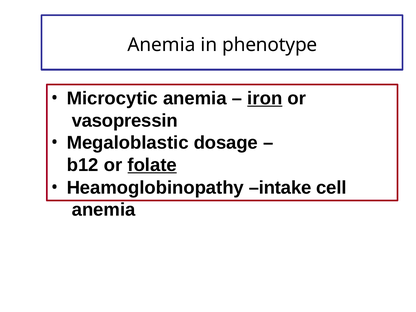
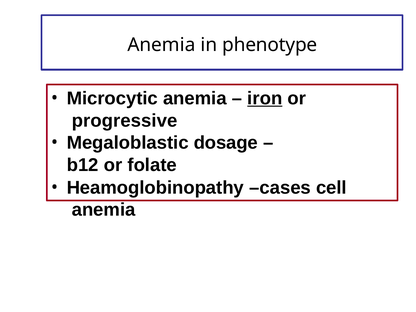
vasopressin: vasopressin -> progressive (125, 121)
folate underline: present -> none (152, 165)
intake: intake -> cases (280, 188)
